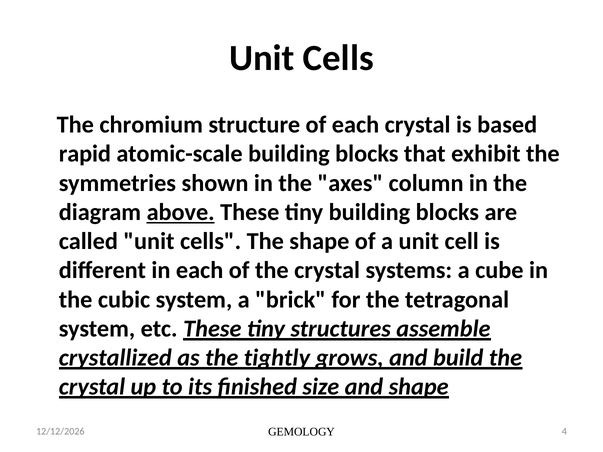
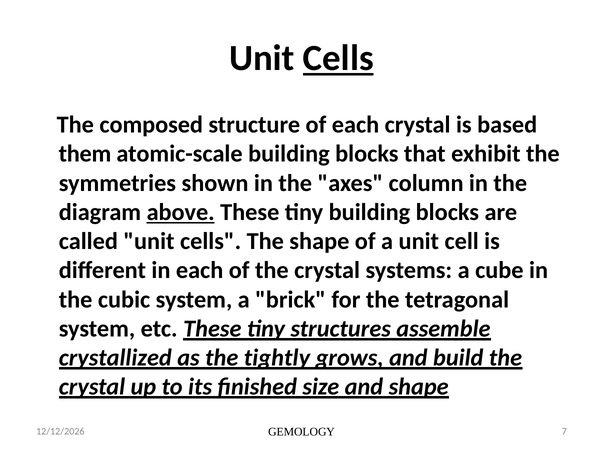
Cells underline: none -> present (338, 58)
chromium: chromium -> composed (151, 125)
rapid: rapid -> them (85, 154)
4: 4 -> 7 (564, 432)
